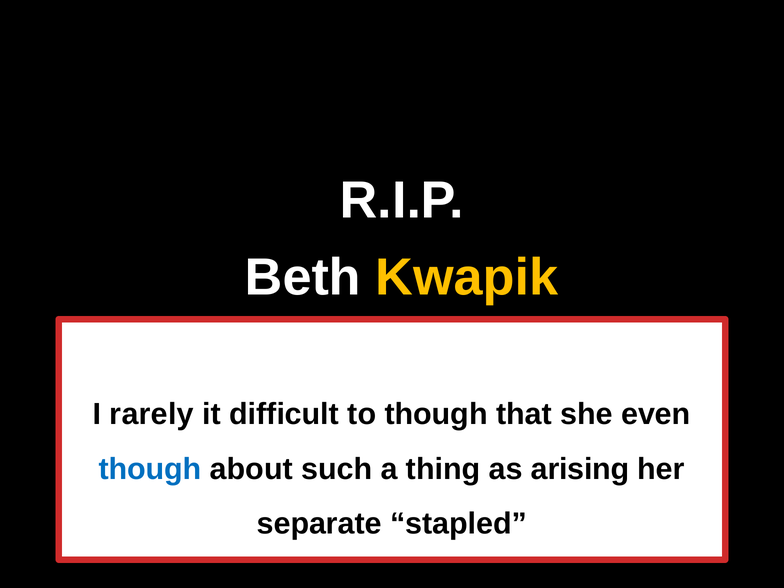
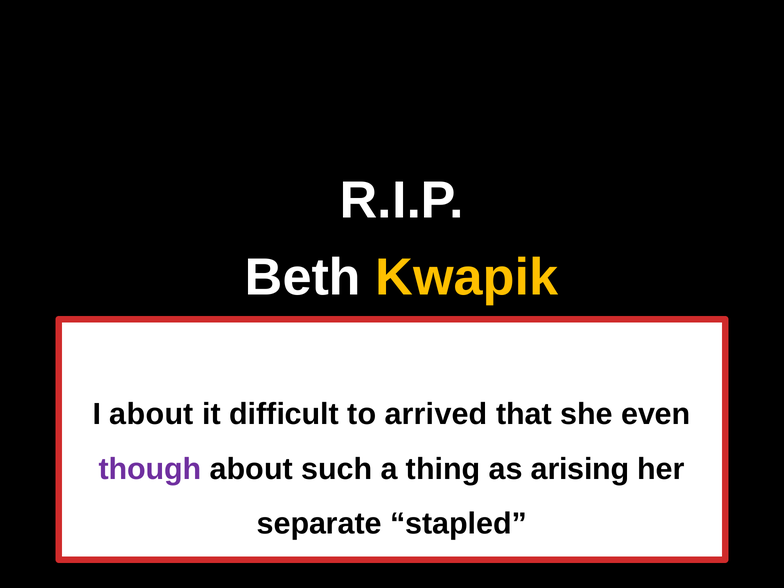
I rarely: rarely -> about (152, 414)
though: though -> arrived (436, 414)
though colour: blue -> purple (150, 469)
